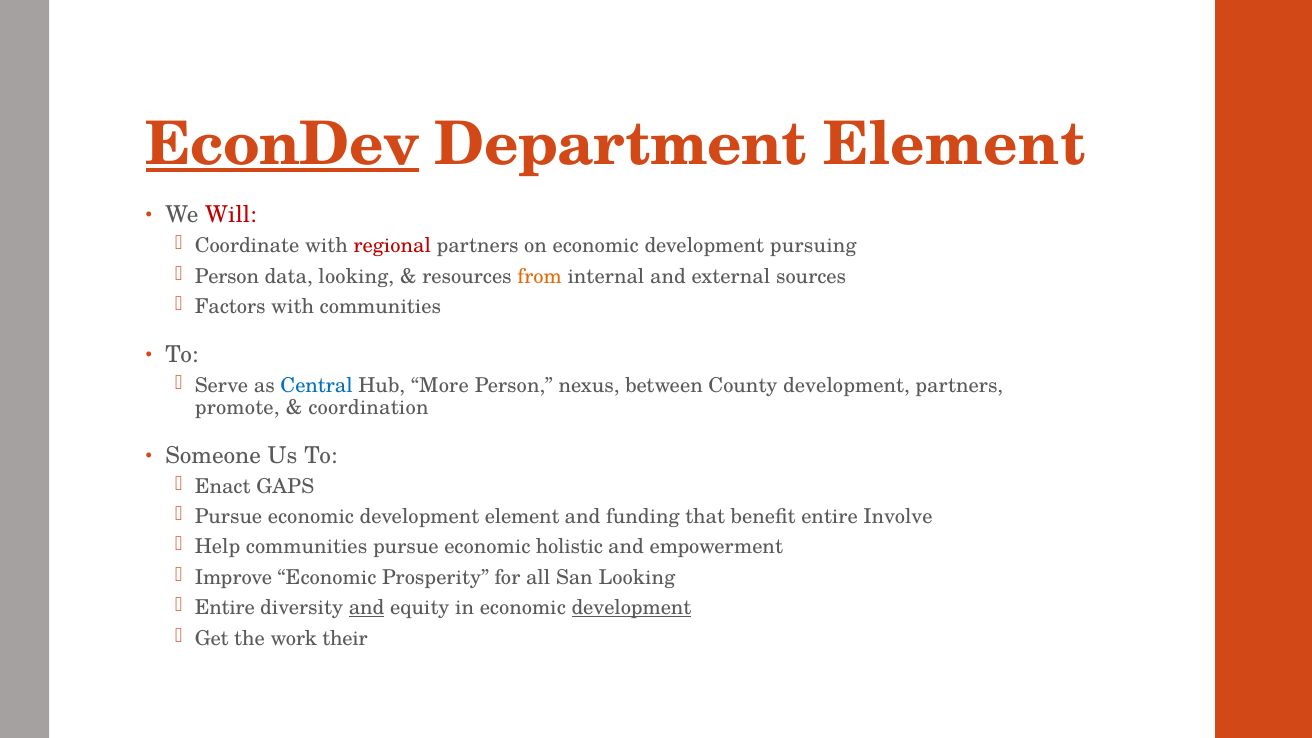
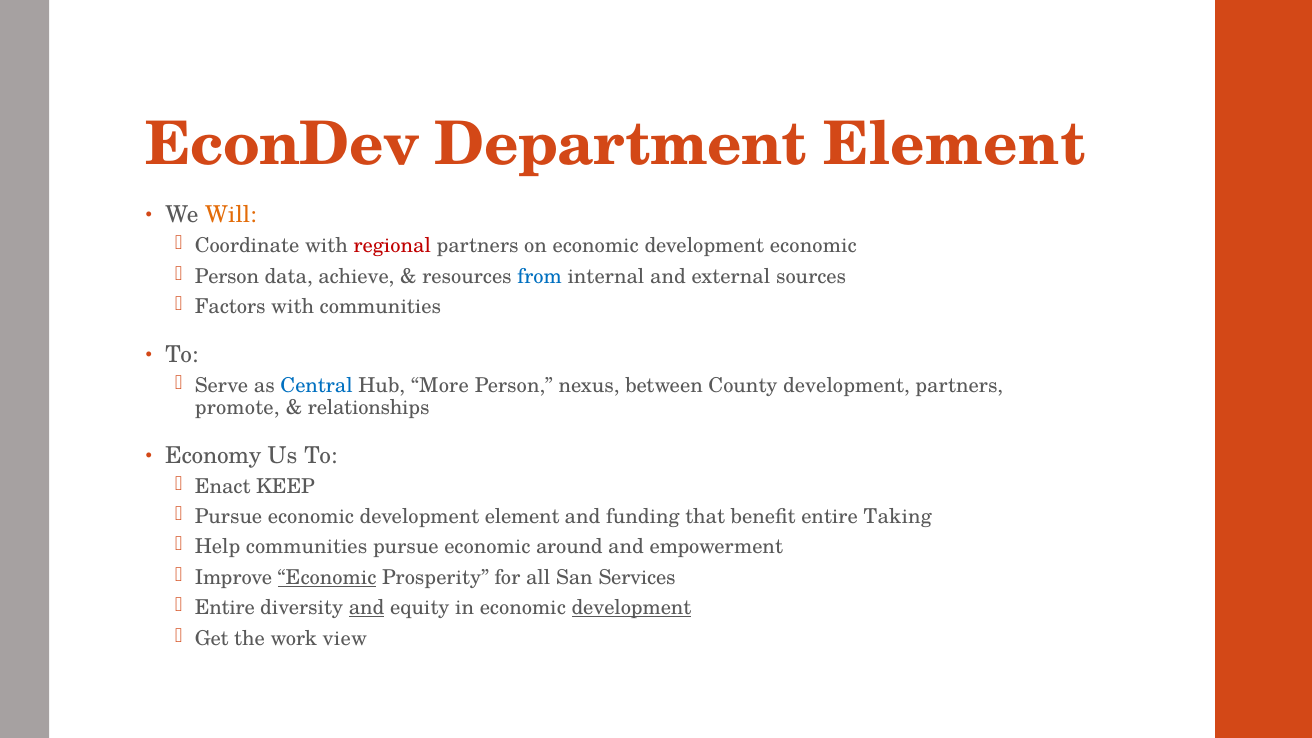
EconDev underline: present -> none (283, 144)
Will colour: red -> orange (231, 215)
development pursuing: pursuing -> economic (813, 246)
data looking: looking -> achieve (356, 276)
from colour: orange -> blue (540, 276)
coordination: coordination -> relationships (369, 408)
Someone: Someone -> Economy (213, 456)
GAPS: GAPS -> KEEP (286, 486)
Involve: Involve -> Taking (898, 517)
holistic: holistic -> around (569, 547)
Economic underline: none -> present (327, 578)
San Looking: Looking -> Services (637, 578)
their: their -> view (345, 638)
